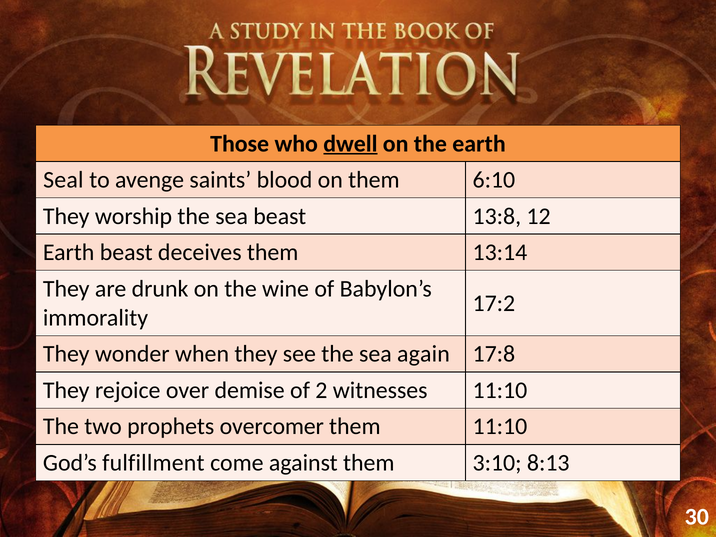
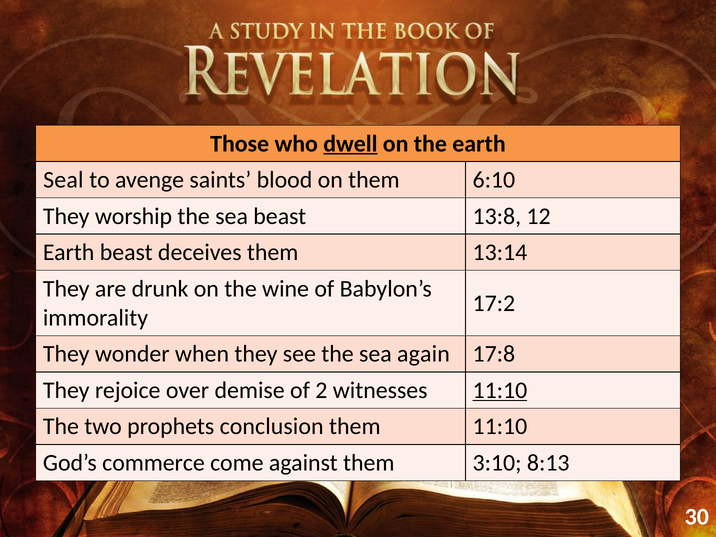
11:10 underline: none -> present (500, 390)
overcomer: overcomer -> conclusion (272, 427)
fulfillment: fulfillment -> commerce (154, 463)
